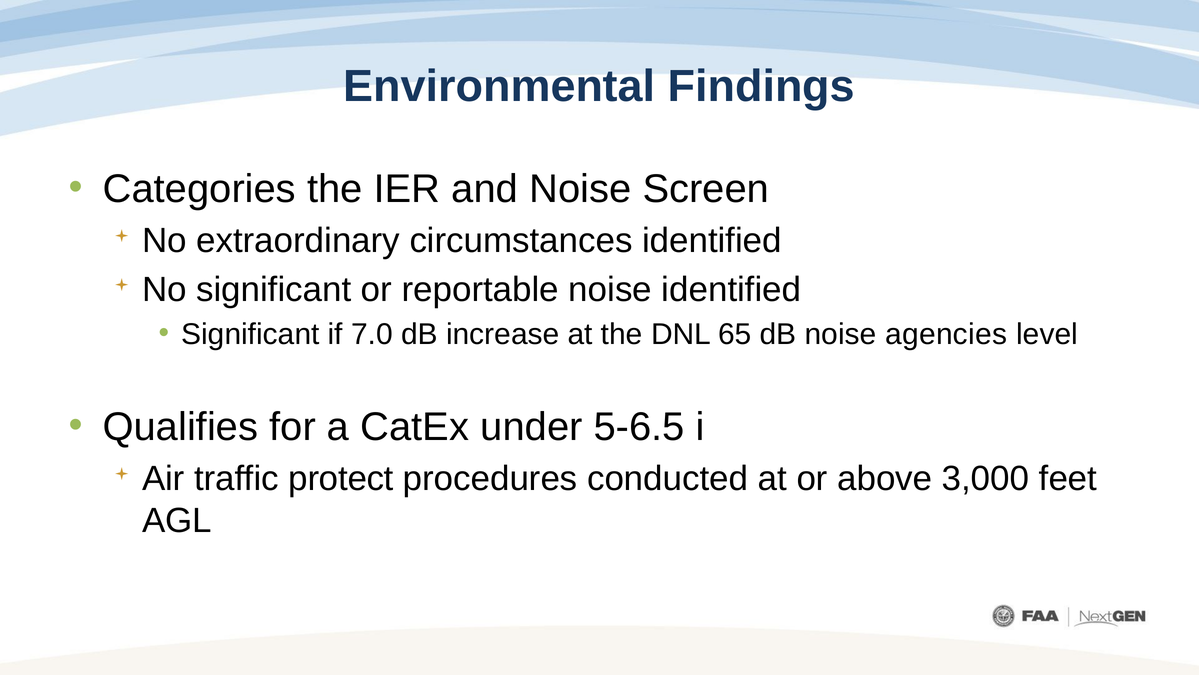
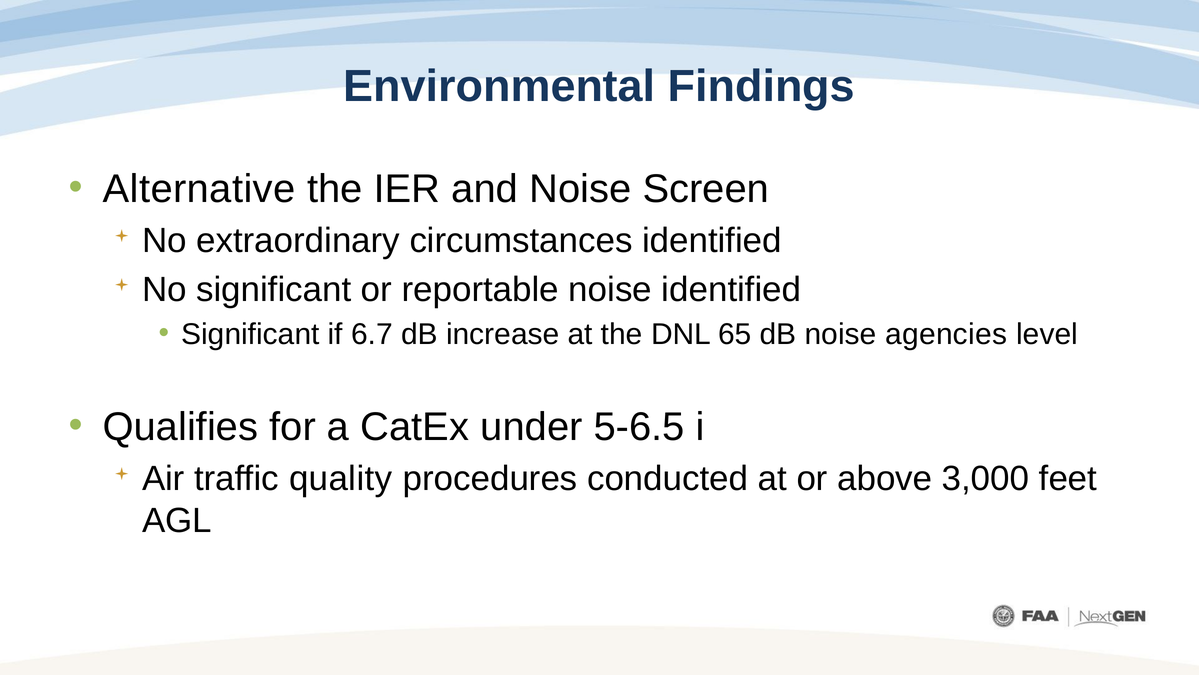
Categories: Categories -> Alternative (199, 189)
7.0: 7.0 -> 6.7 (372, 334)
protect: protect -> quality (341, 478)
